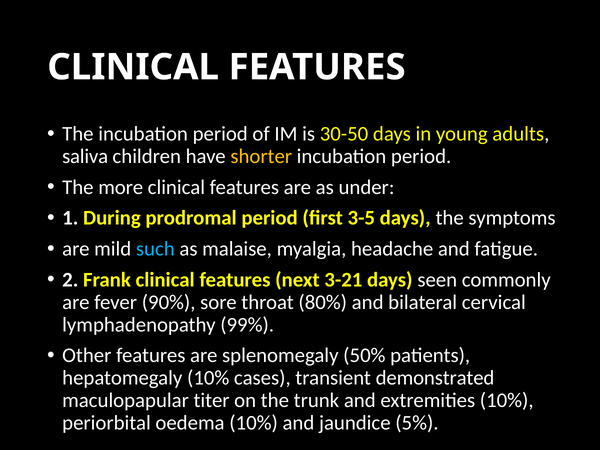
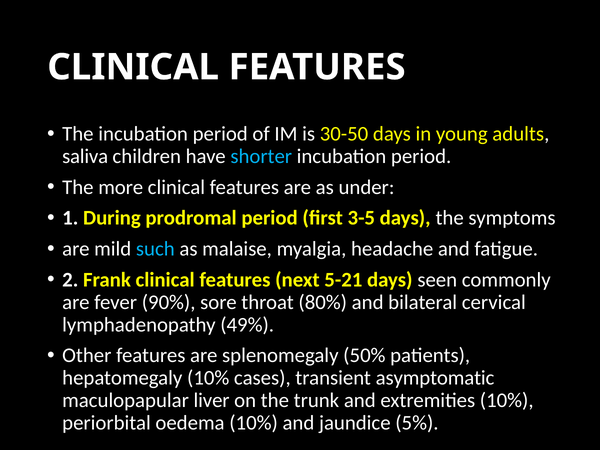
shorter colour: yellow -> light blue (261, 156)
3-21: 3-21 -> 5-21 (343, 280)
99%: 99% -> 49% (247, 325)
demonstrated: demonstrated -> asymptomatic (435, 378)
titer: titer -> liver (212, 400)
